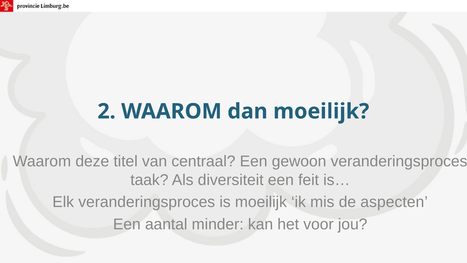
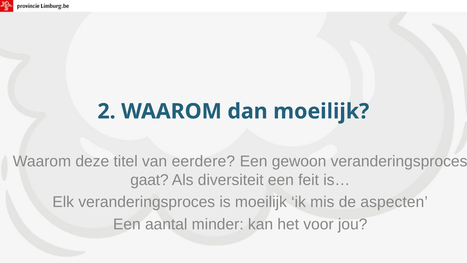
centraal: centraal -> eerdere (203, 161)
taak: taak -> gaat (149, 180)
